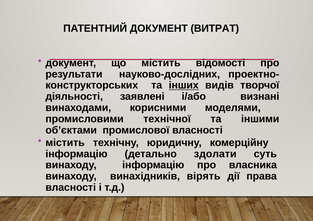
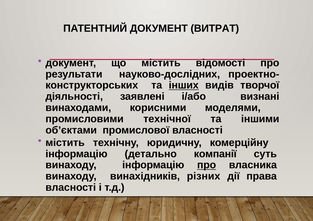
здолати: здолати -> компанії (215, 154)
про underline: none -> present (207, 165)
вірять: вірять -> різних (204, 176)
